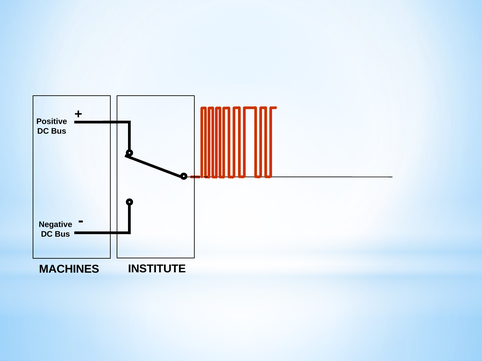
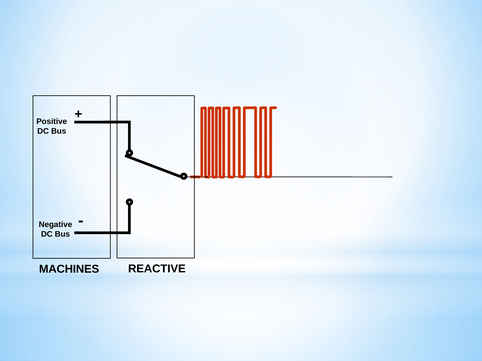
INSTITUTE: INSTITUTE -> REACTIVE (157, 269)
